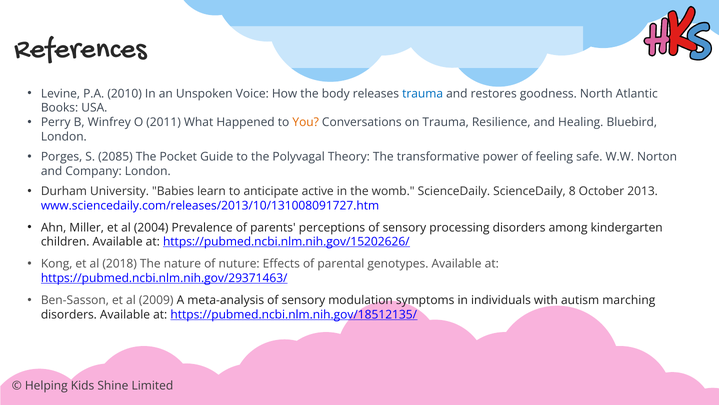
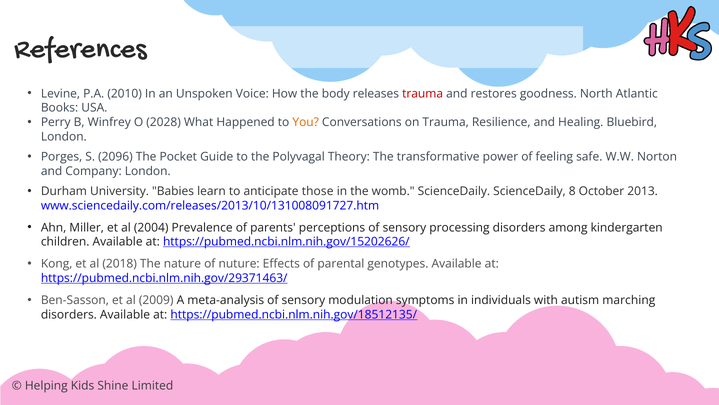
trauma colour: blue -> red (423, 93)
2011: 2011 -> 2028 (164, 122)
2085: 2085 -> 2096 (115, 157)
active: active -> those (318, 191)
